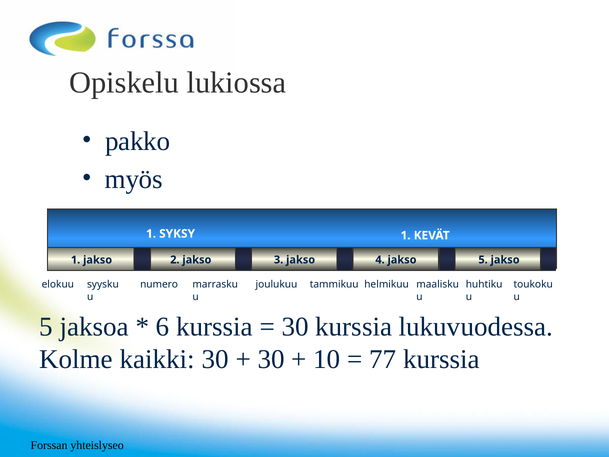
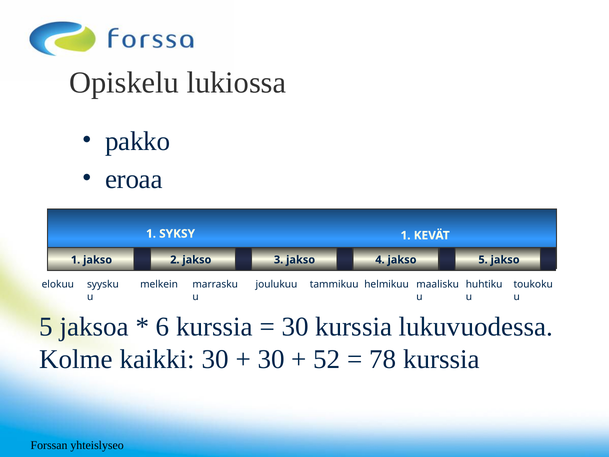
myös: myös -> eroaa (134, 179)
numero: numero -> melkein (159, 284)
10: 10 -> 52 (327, 359)
77: 77 -> 78 (383, 359)
